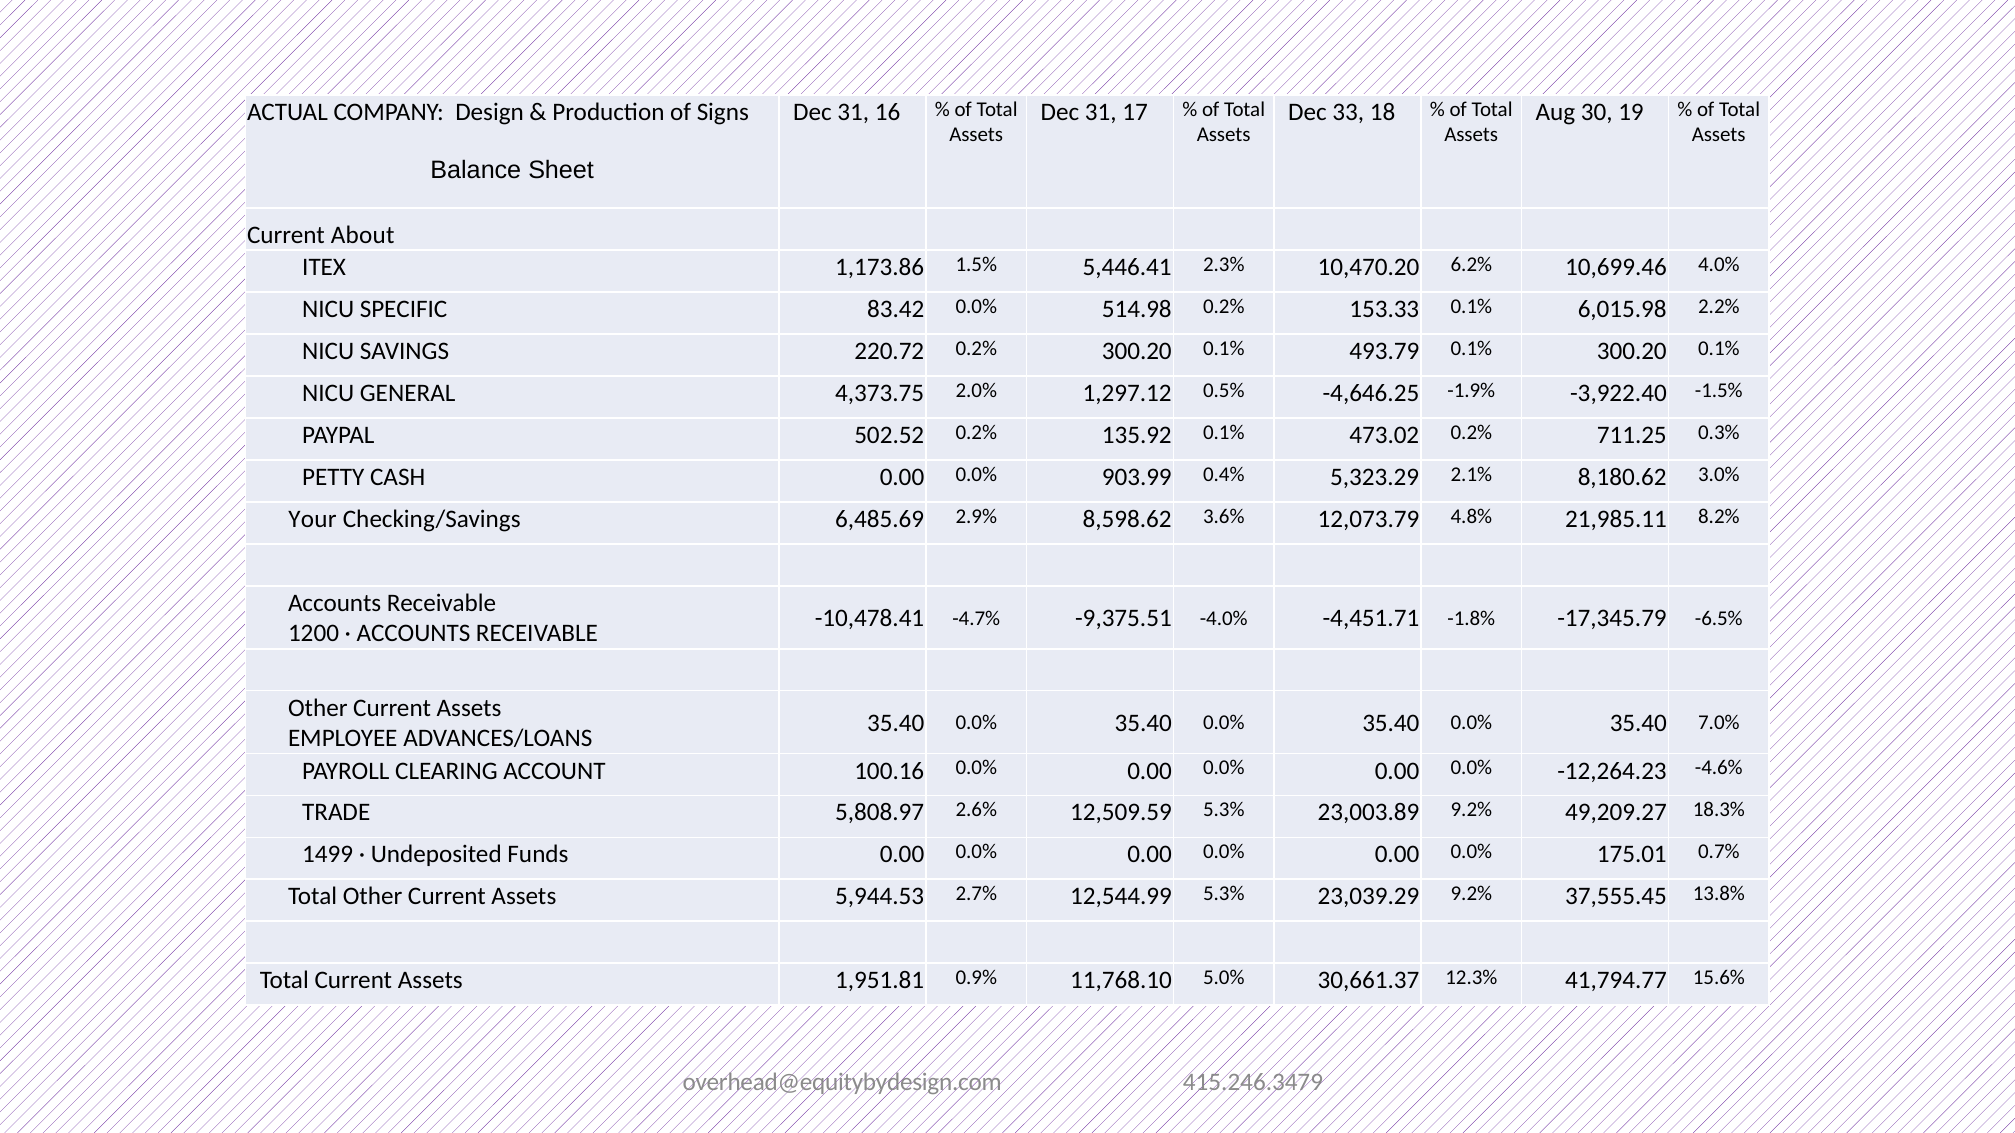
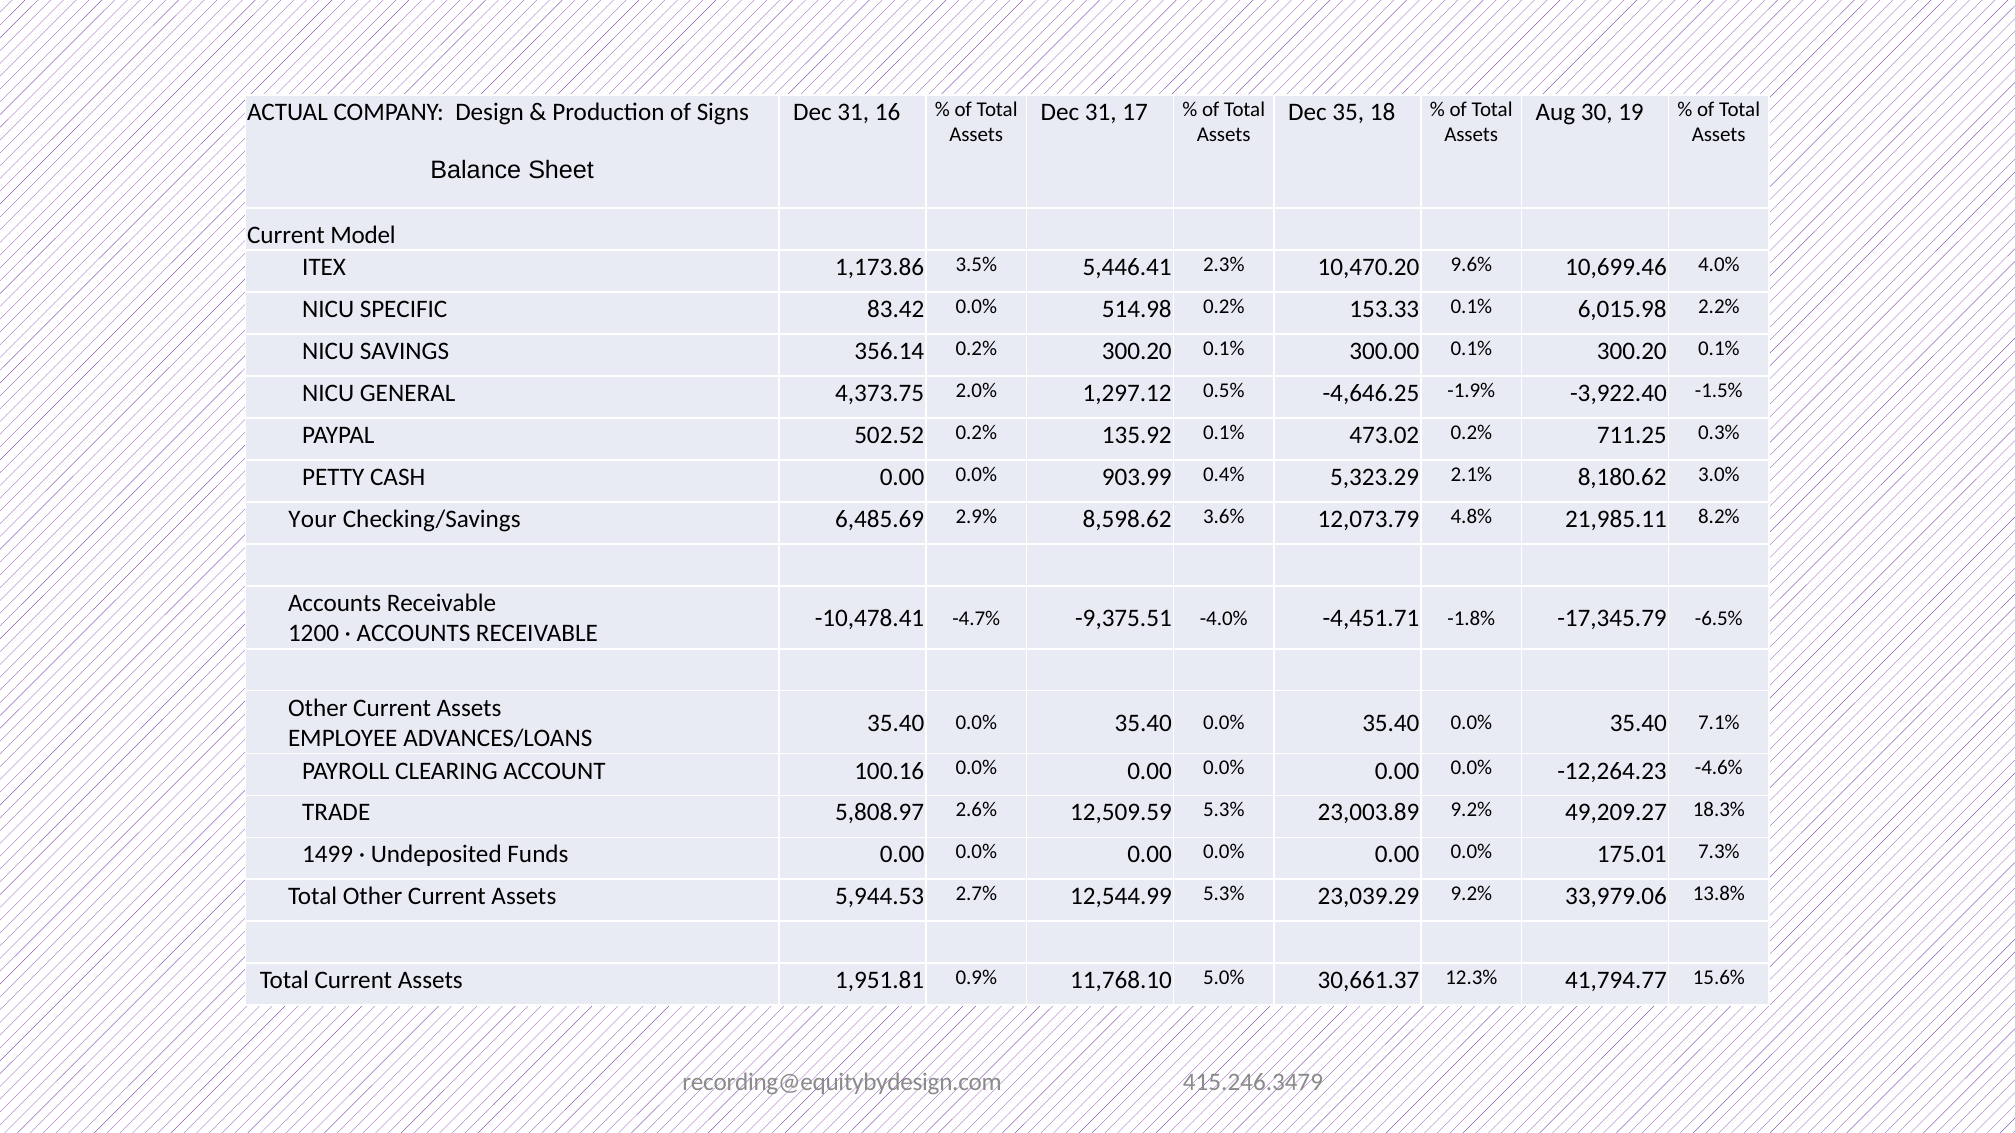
33: 33 -> 35 (1348, 112)
About: About -> Model (363, 235)
1.5%: 1.5% -> 3.5% (976, 265)
6.2%: 6.2% -> 9.6% (1471, 265)
220.72: 220.72 -> 356.14 (889, 351)
493.79: 493.79 -> 300.00 (1384, 351)
7.0%: 7.0% -> 7.1% (1719, 723)
0.7%: 0.7% -> 7.3% (1719, 852)
37,555.45: 37,555.45 -> 33,979.06 (1616, 897)
overhead@equitybydesign.com: overhead@equitybydesign.com -> recording@equitybydesign.com (842, 1082)
